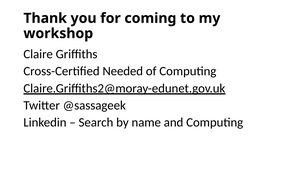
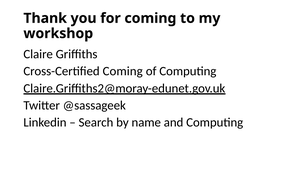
Cross-Certified Needed: Needed -> Coming (123, 71)
